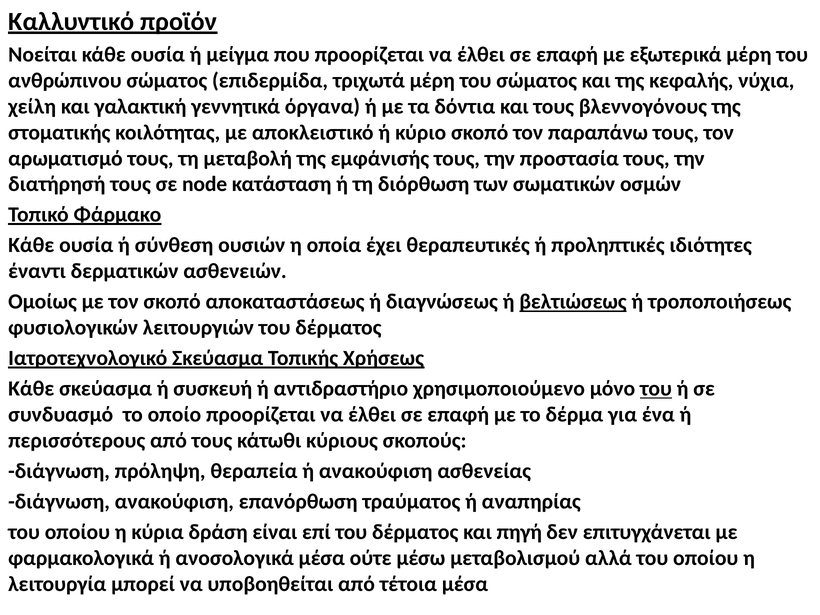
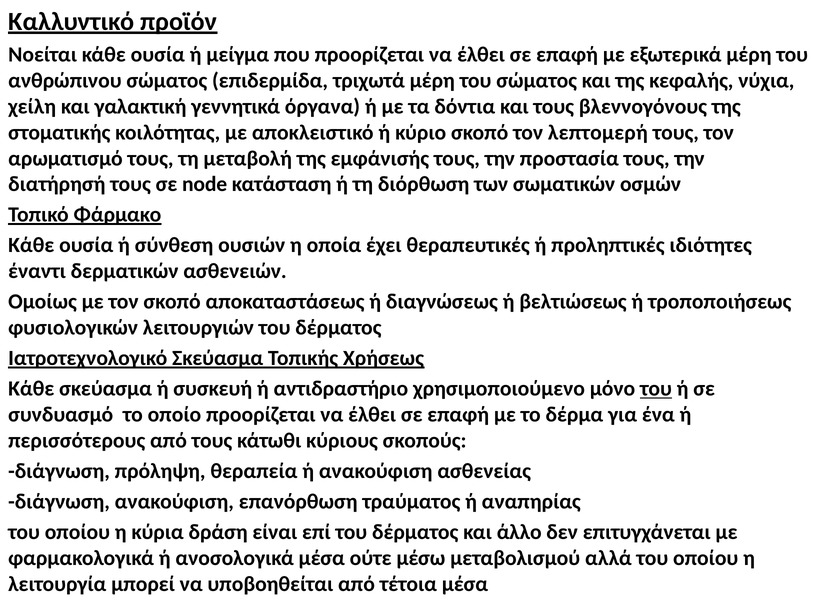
παραπάνω: παραπάνω -> λεπτομερή (598, 132)
βελτιώσεως underline: present -> none (573, 302)
πηγή: πηγή -> άλλο (519, 532)
